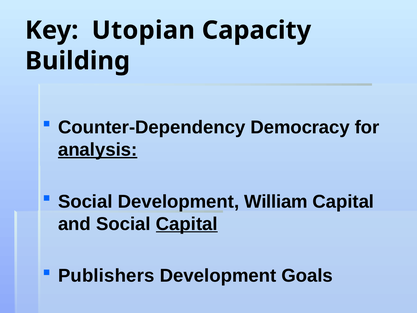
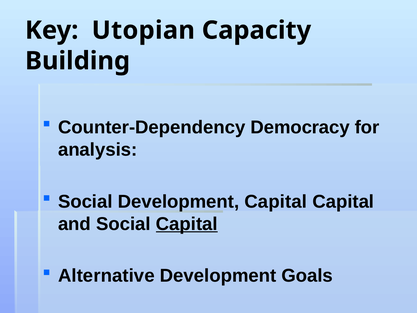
analysis underline: present -> none (98, 150)
Development William: William -> Capital (276, 201)
Publishers: Publishers -> Alternative (106, 276)
